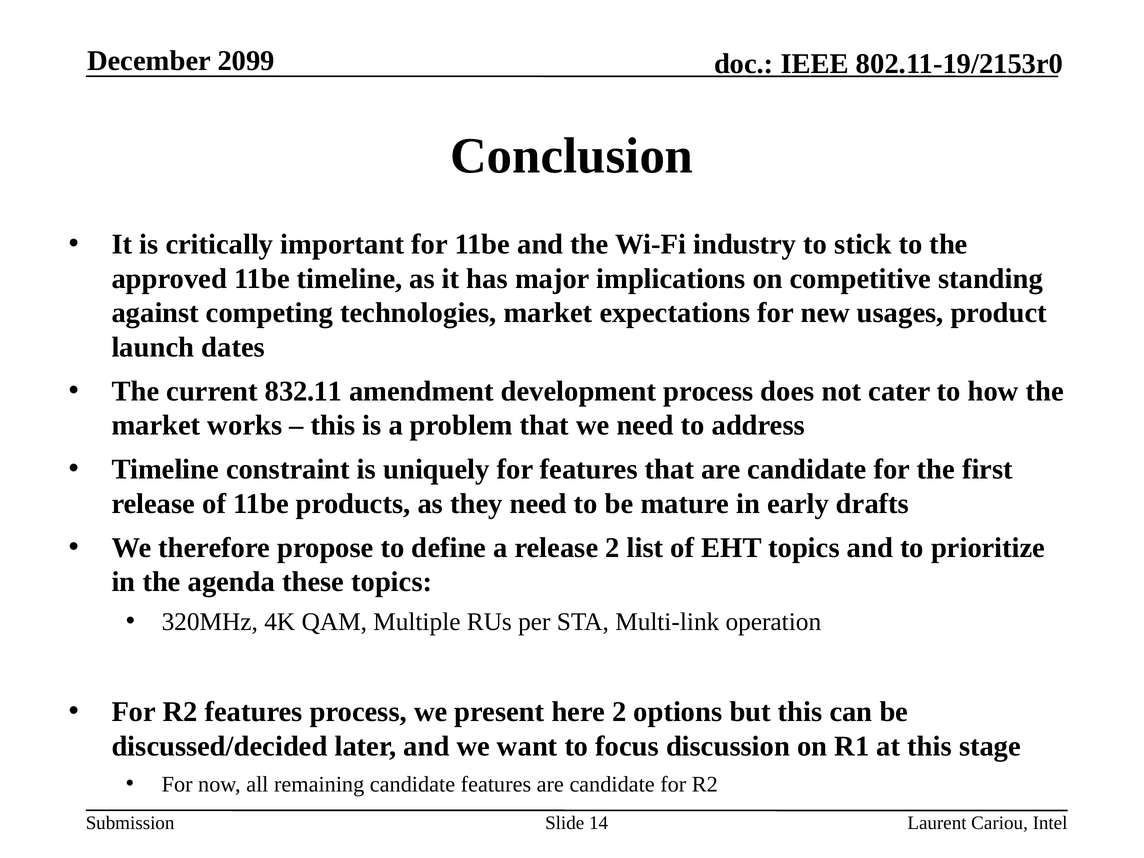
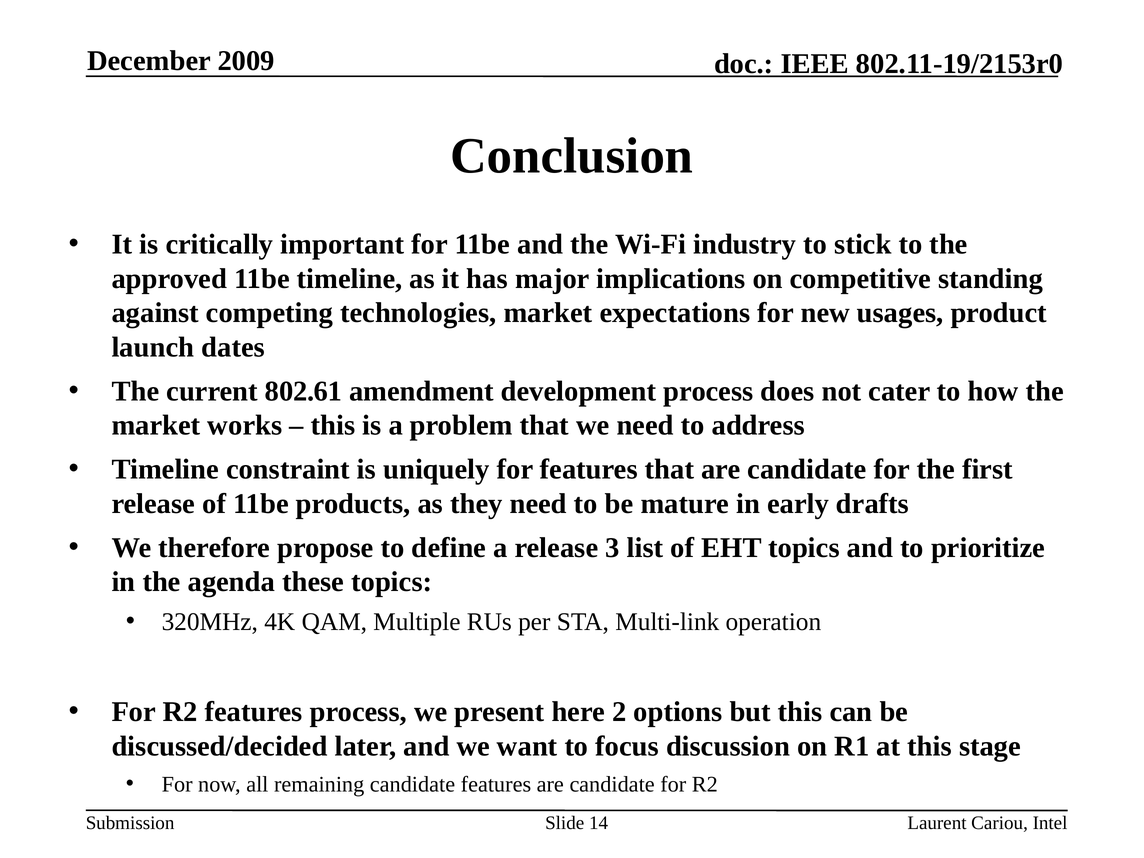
2099: 2099 -> 2009 (246, 61)
832.11: 832.11 -> 802.61 (304, 391)
release 2: 2 -> 3 (612, 548)
